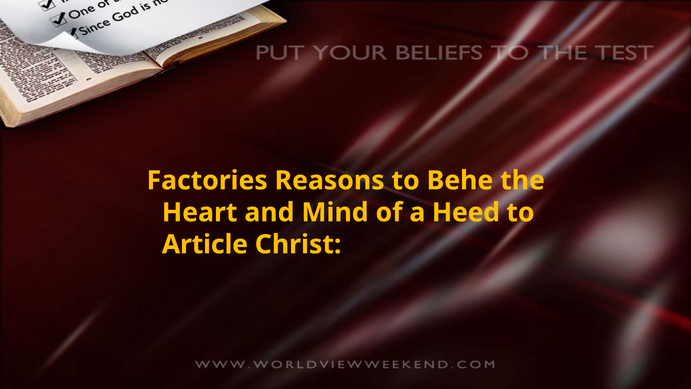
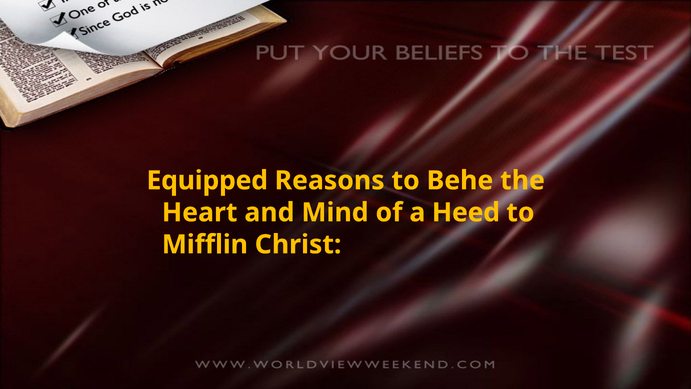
Factories: Factories -> Equipped (207, 180)
Article: Article -> Mifflin (205, 244)
